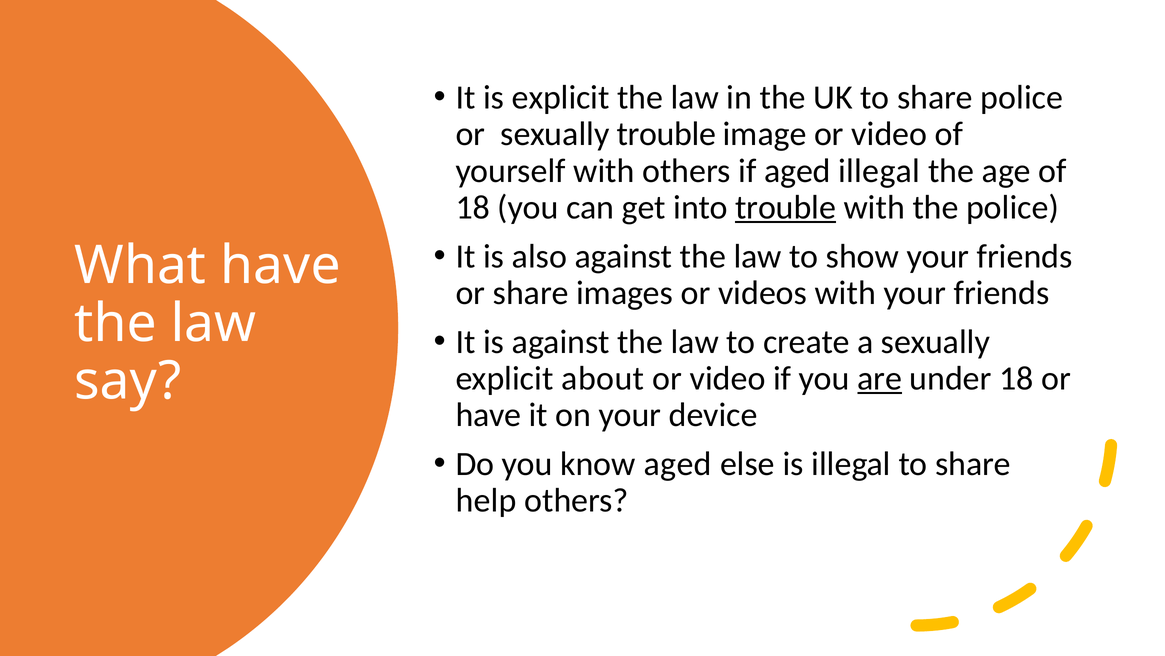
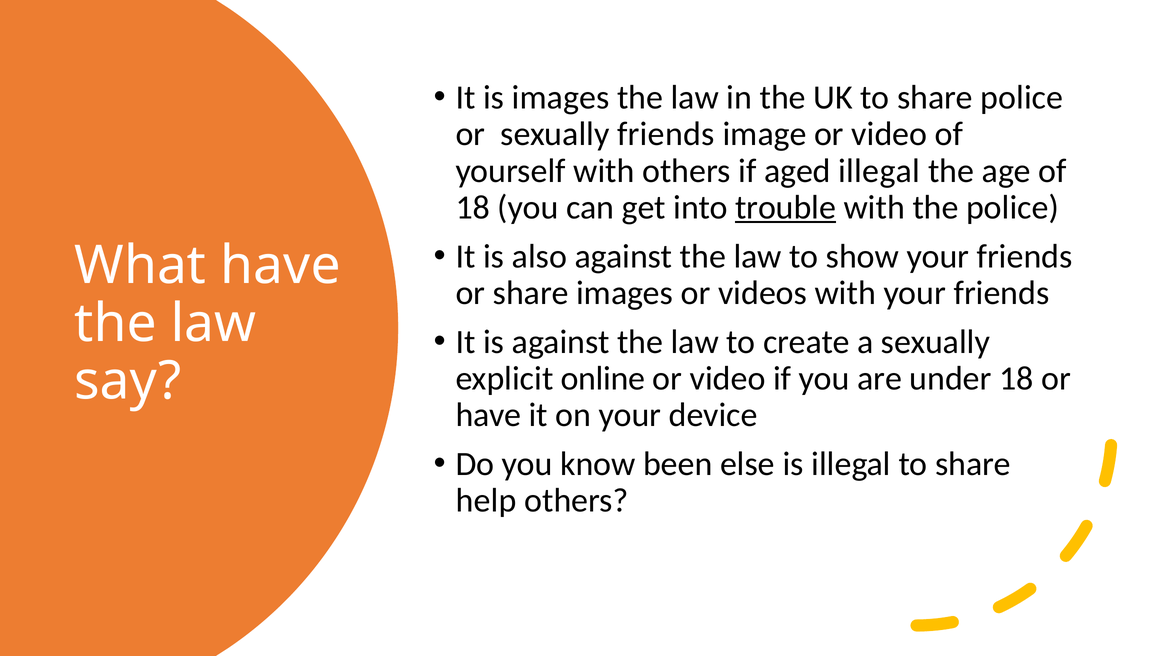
is explicit: explicit -> images (561, 97)
sexually trouble: trouble -> friends (666, 134)
about: about -> online (603, 378)
are underline: present -> none (880, 378)
know aged: aged -> been (678, 464)
